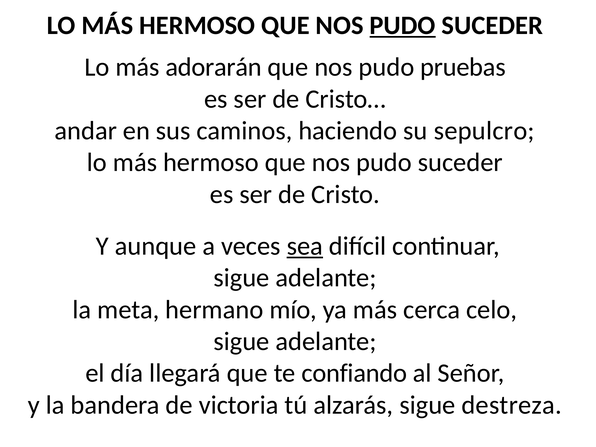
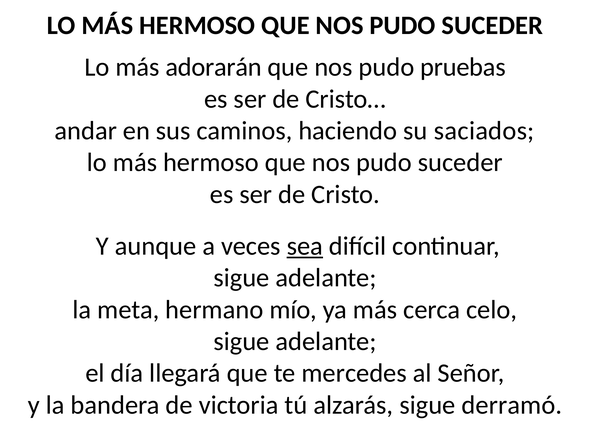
PUDO underline: present -> none (403, 25)
sepulcro: sepulcro -> saciados (484, 131)
confiando: confiando -> mercedes (354, 373)
destreza: destreza -> derramó (512, 405)
